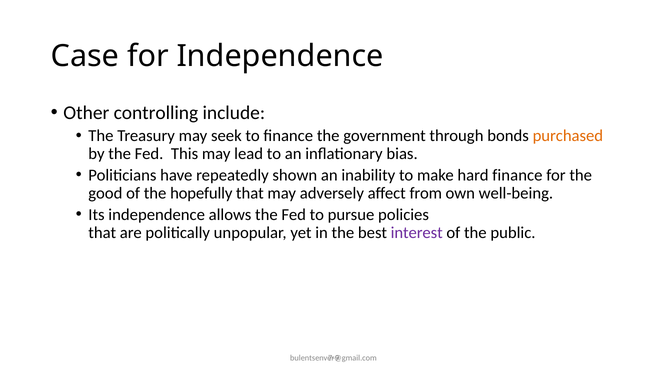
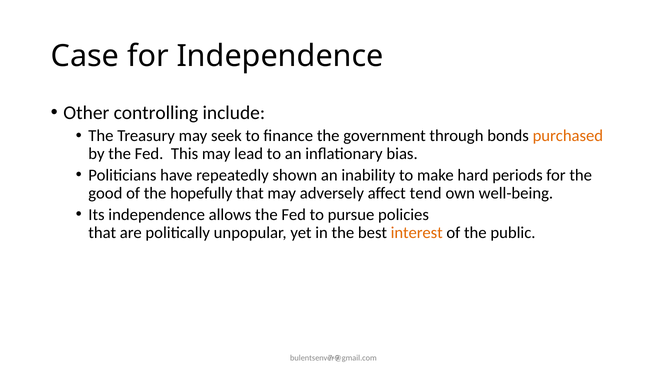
hard finance: finance -> periods (517, 175)
from: from -> tend (426, 193)
interest colour: purple -> orange (417, 233)
